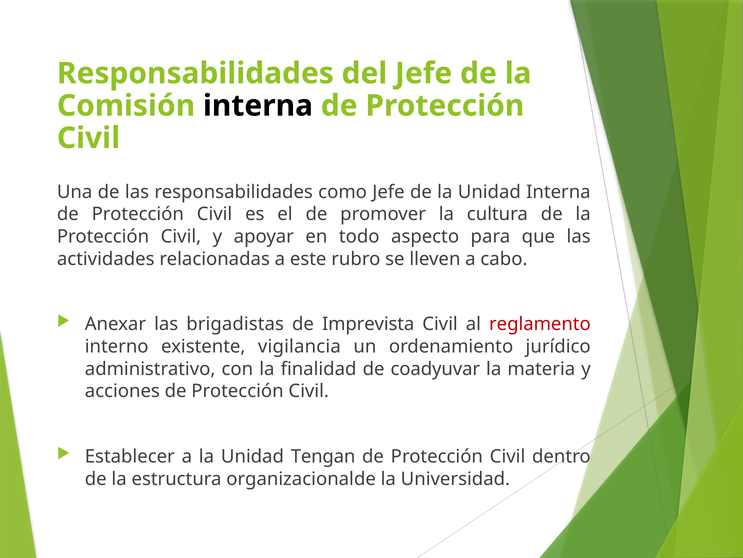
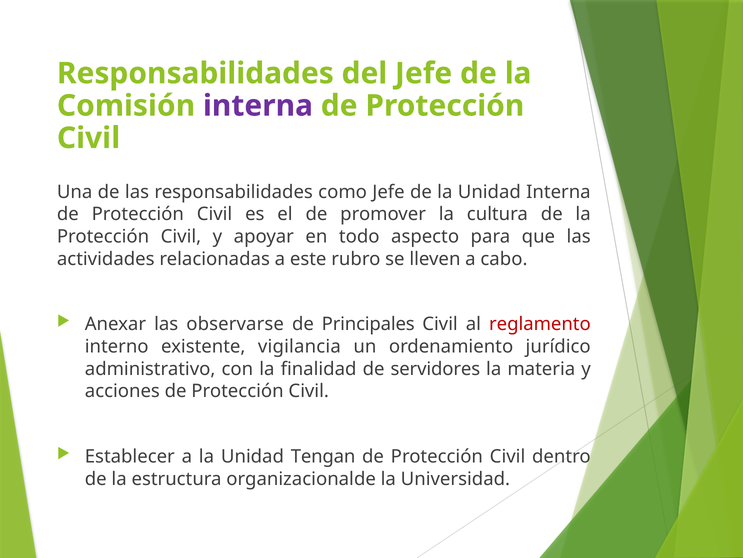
interna colour: black -> purple (258, 106)
brigadistas: brigadistas -> observarse (235, 324)
Imprevista: Imprevista -> Principales (368, 324)
coadyuvar: coadyuvar -> servidores (435, 368)
